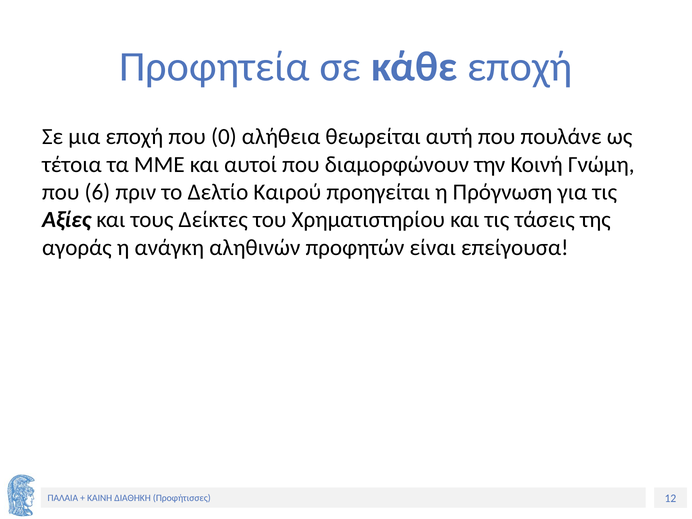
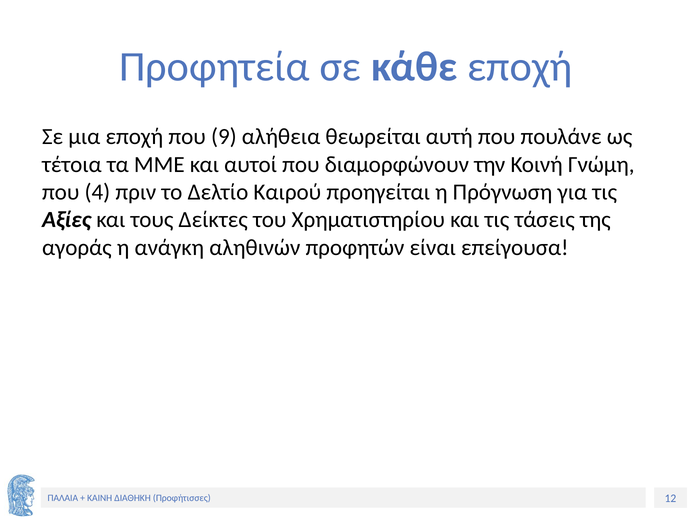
0: 0 -> 9 (224, 137)
6: 6 -> 4 (97, 192)
